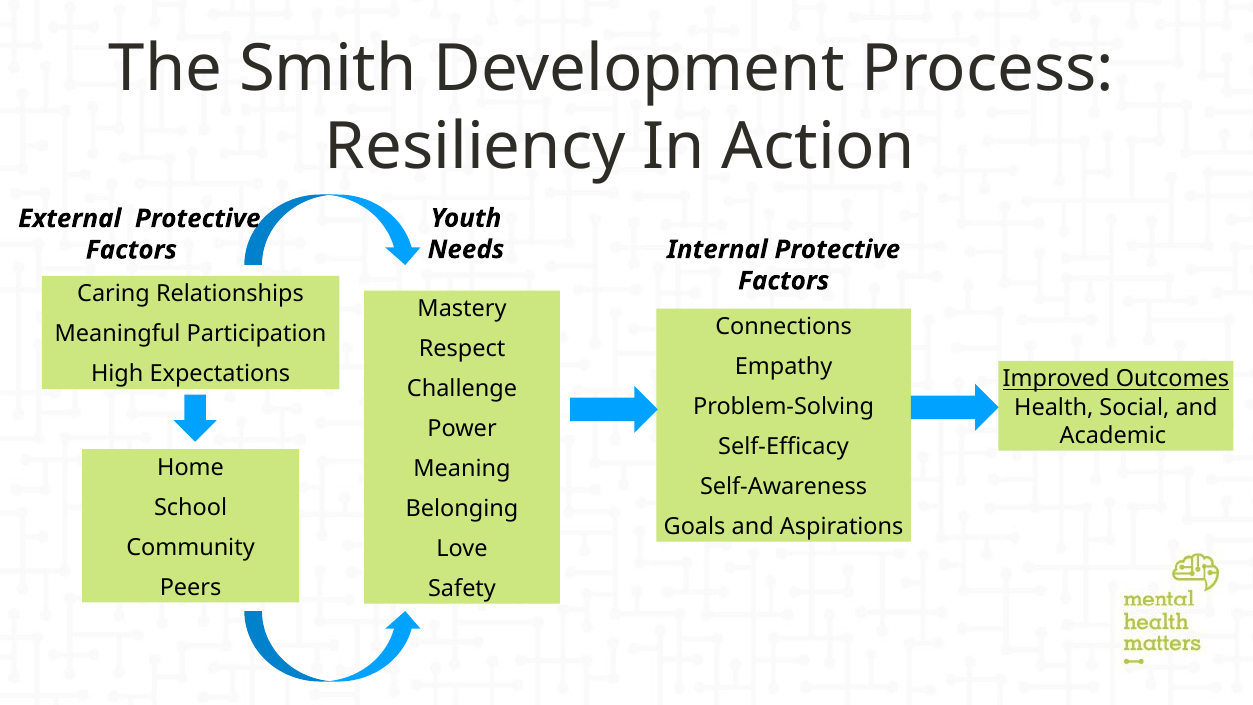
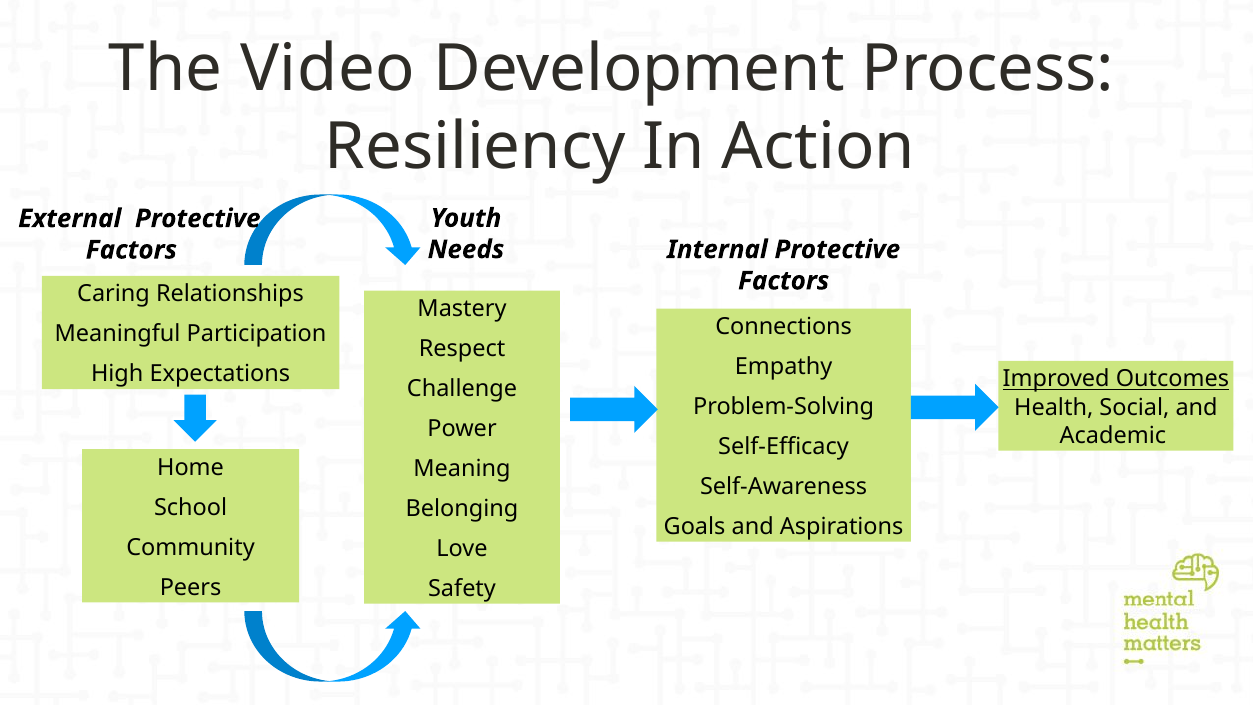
Smith: Smith -> Video (328, 68)
